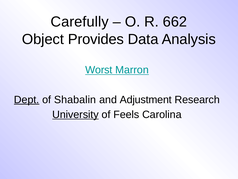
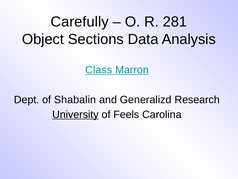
662: 662 -> 281 (175, 22)
Provides: Provides -> Sections (96, 39)
Worst: Worst -> Class (99, 70)
Dept underline: present -> none (27, 99)
Adjustment: Adjustment -> Generalizd (146, 99)
